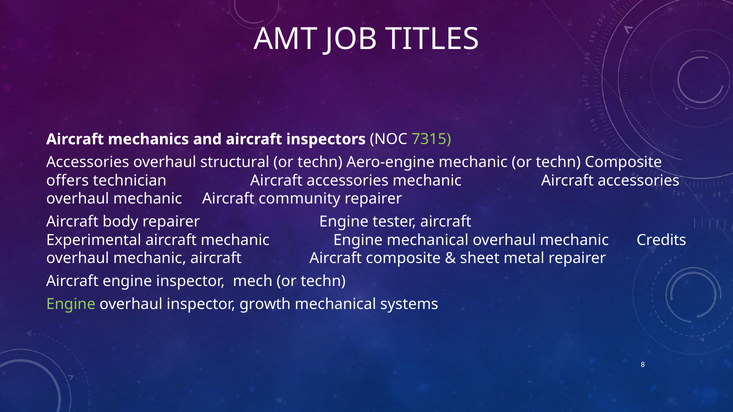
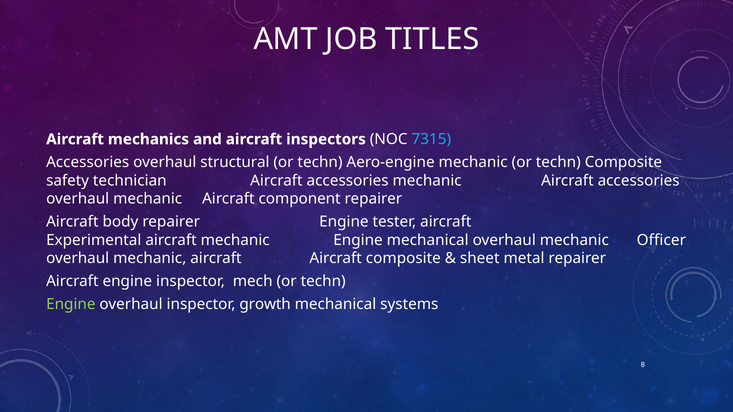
7315 colour: light green -> light blue (431, 139)
offers: offers -> safety (68, 181)
community: community -> component (300, 199)
Credits: Credits -> Officer (661, 240)
